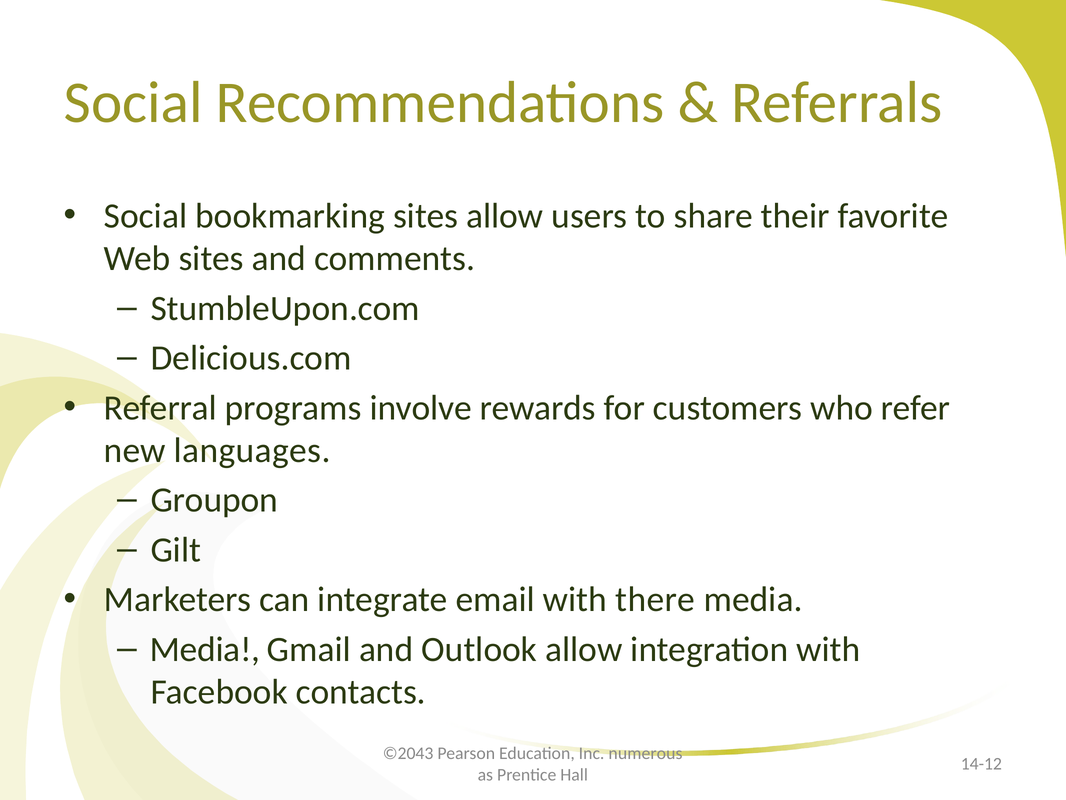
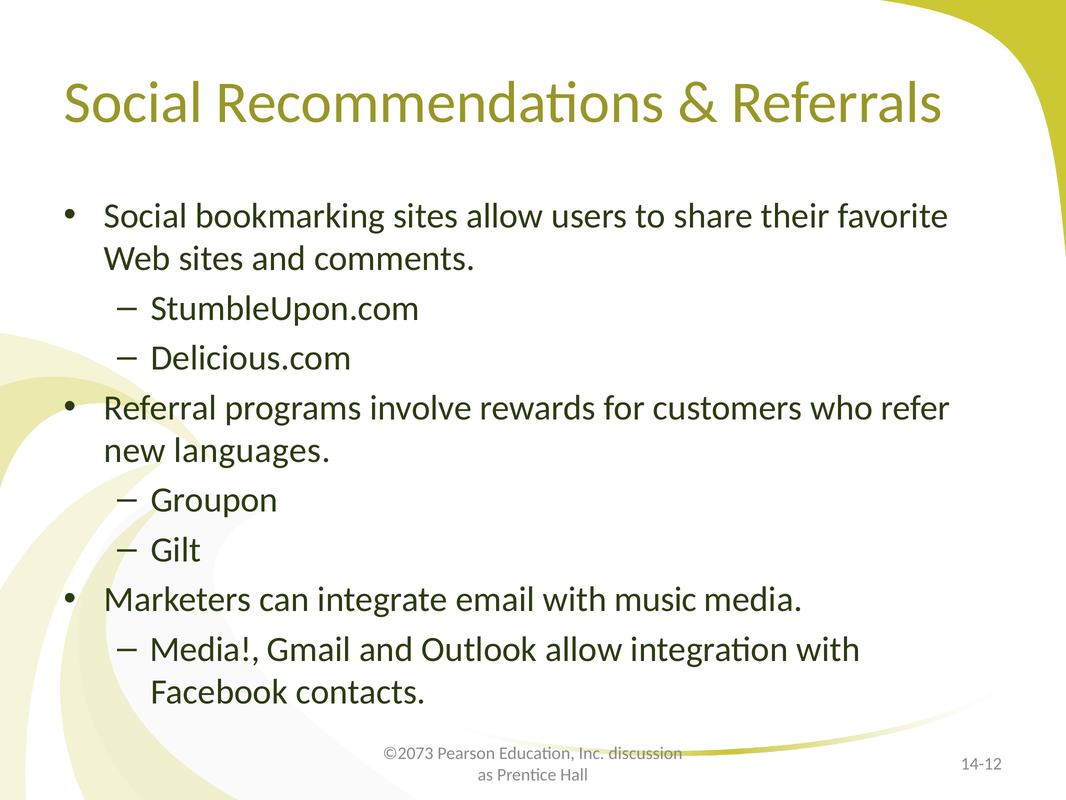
there: there -> music (656, 599)
©2043: ©2043 -> ©2073 (408, 753)
numerous: numerous -> discussion (646, 753)
